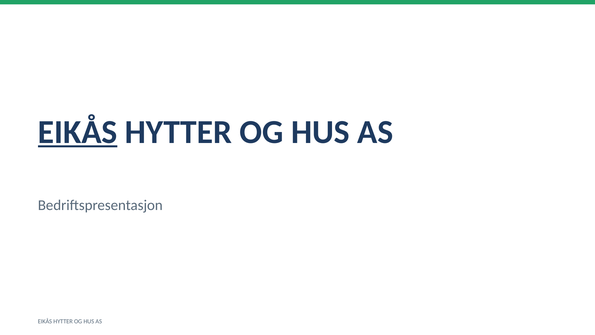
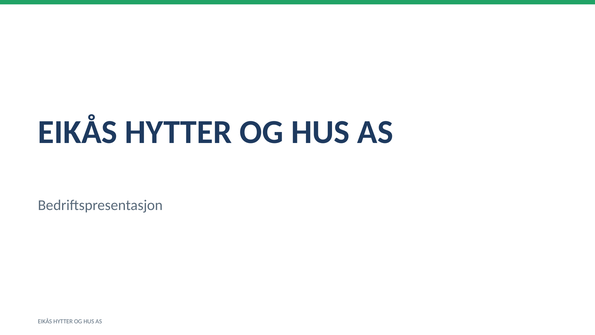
EIKÅS underline: present -> none (78, 132)
